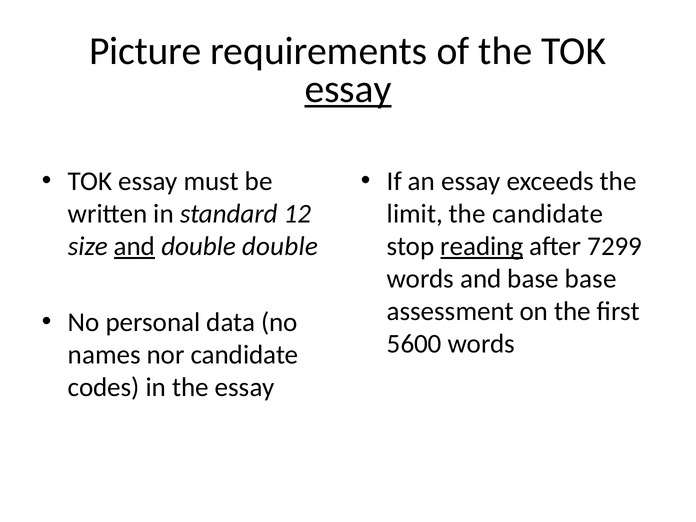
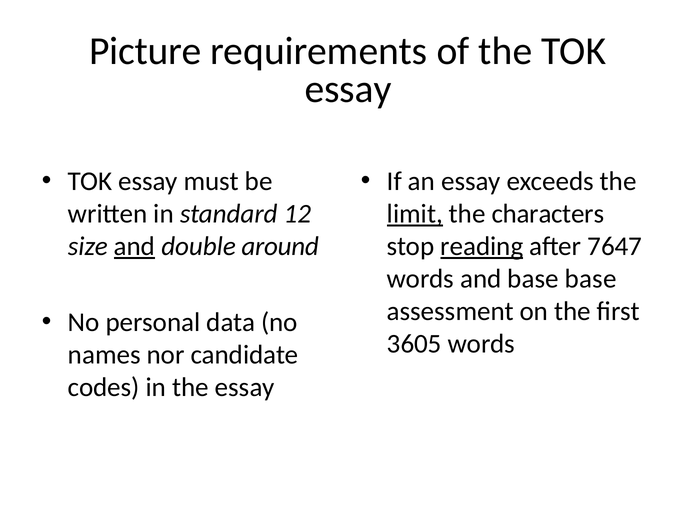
essay underline: present -> none (348, 89)
limit underline: none -> present (415, 214)
the candidate: candidate -> characters (548, 214)
double double: double -> around (280, 246)
7299: 7299 -> 7647 (615, 246)
5600: 5600 -> 3605 (414, 344)
